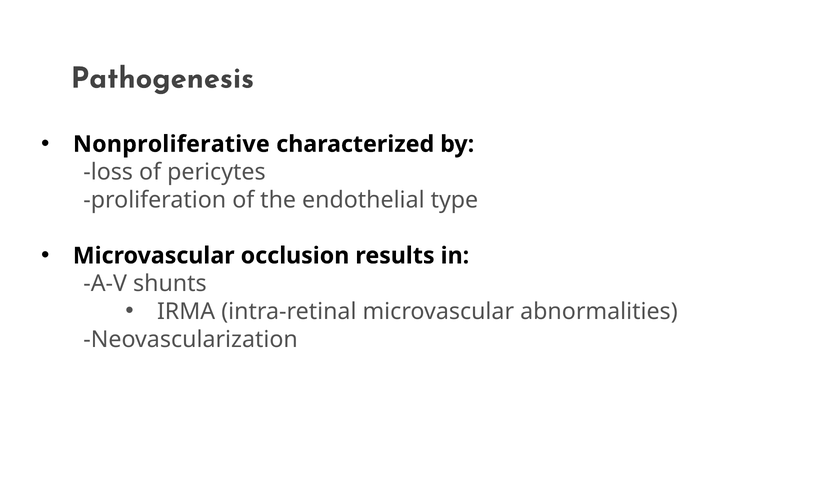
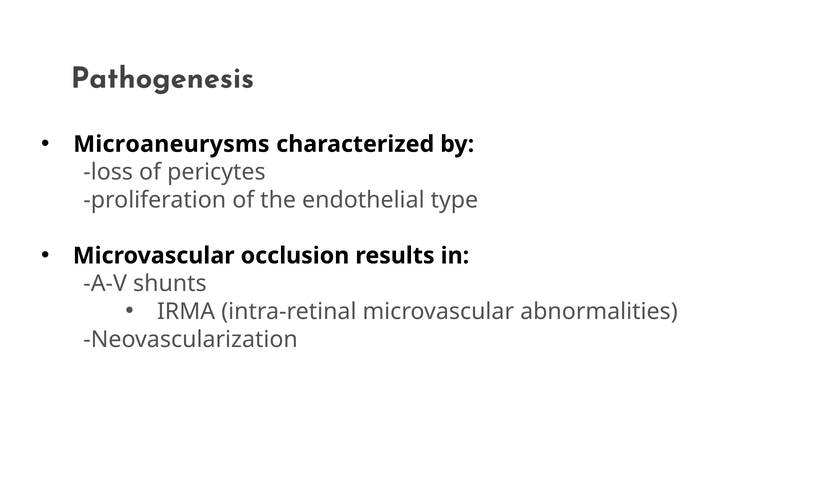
Nonproliferative: Nonproliferative -> Microaneurysms (171, 144)
